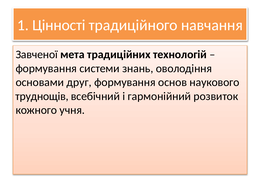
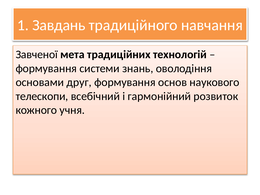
Цінності: Цінності -> Завдань (59, 25)
труднощів: труднощів -> телескопи (42, 96)
